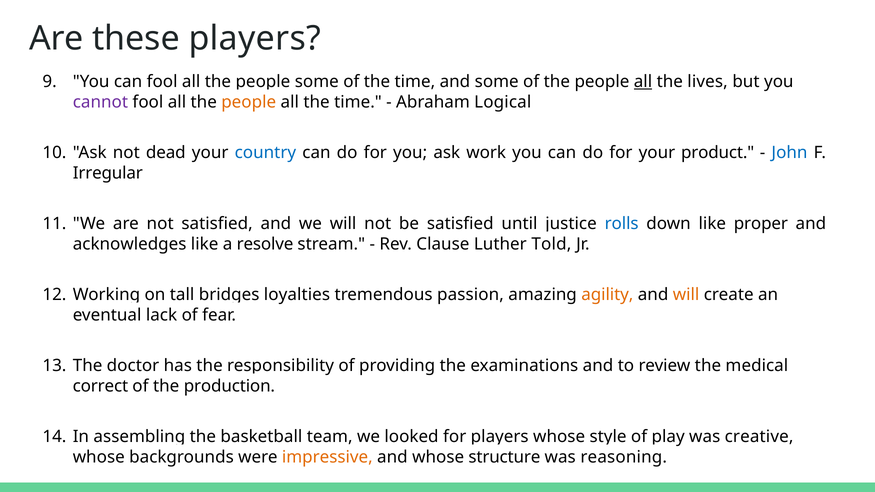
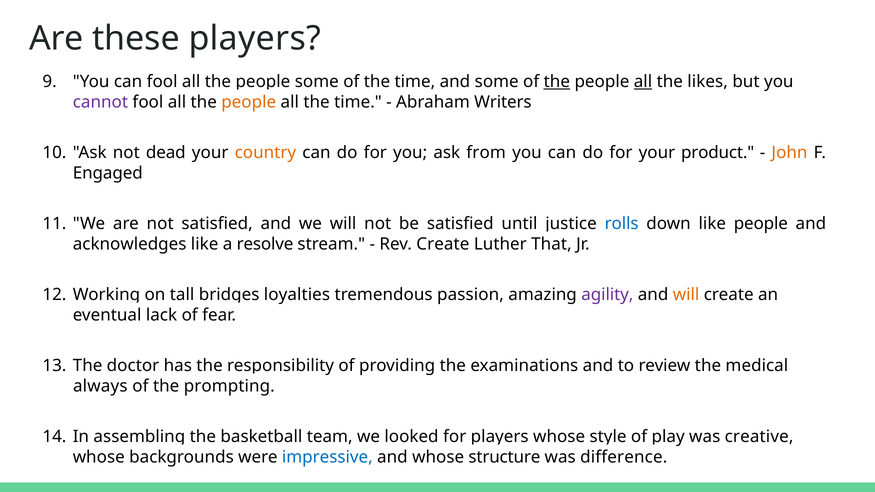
the underline: none -> present (557, 82)
lives: lives -> likes (708, 82)
Logical: Logical -> Writers (503, 102)
country colour: blue -> orange (265, 153)
work: work -> from (486, 153)
John colour: blue -> orange (789, 153)
Irregular: Irregular -> Engaged (108, 173)
like proper: proper -> people (761, 224)
Rev Clause: Clause -> Create (443, 244)
Told: Told -> That (551, 244)
agility colour: orange -> purple (607, 295)
correct: correct -> always (100, 386)
production: production -> prompting (229, 386)
impressive colour: orange -> blue (327, 457)
reasoning: reasoning -> difference (624, 457)
